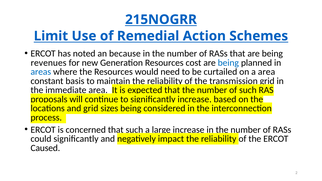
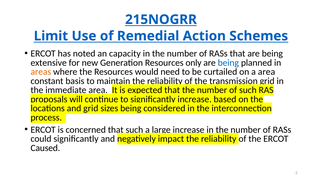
because: because -> capacity (125, 54)
revenues: revenues -> extensive (49, 63)
cost: cost -> only (194, 63)
areas colour: blue -> orange (41, 72)
